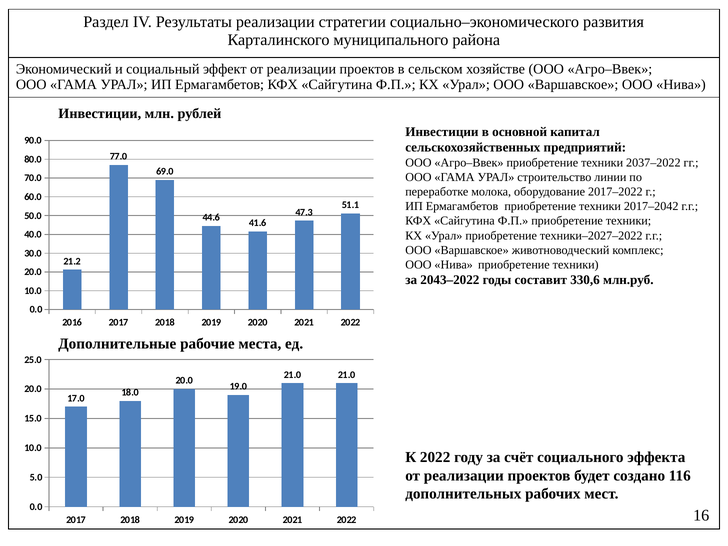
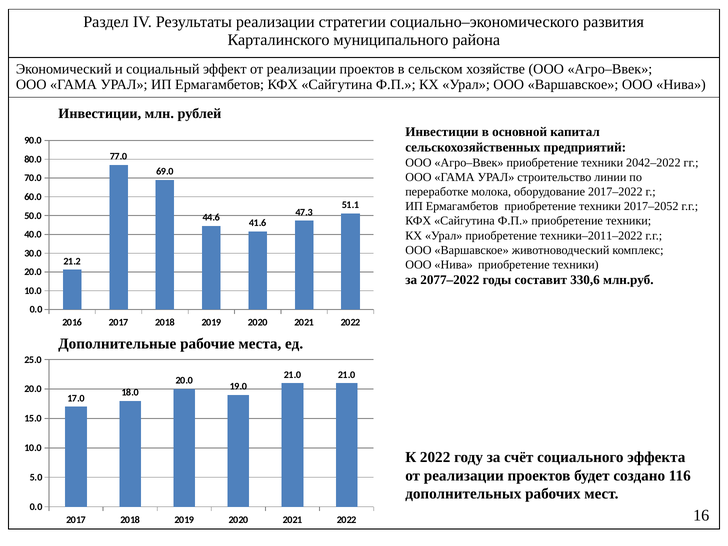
2037–2022: 2037–2022 -> 2042–2022 (653, 163)
2017–2042: 2017–2042 -> 2017–2052 (651, 206)
техники–2027–2022: техники–2027–2022 -> техники–2011–2022 (591, 236)
2043–2022: 2043–2022 -> 2077–2022 (450, 280)
